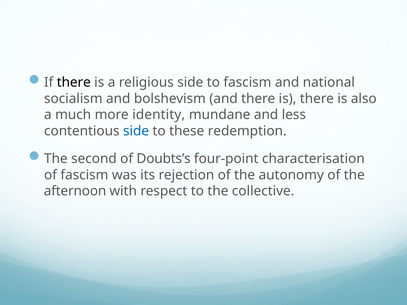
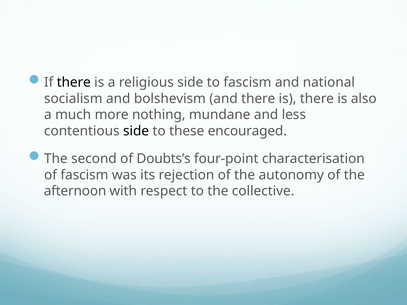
identity: identity -> nothing (159, 115)
side colour: blue -> black (136, 131)
redemption: redemption -> encouraged (247, 131)
